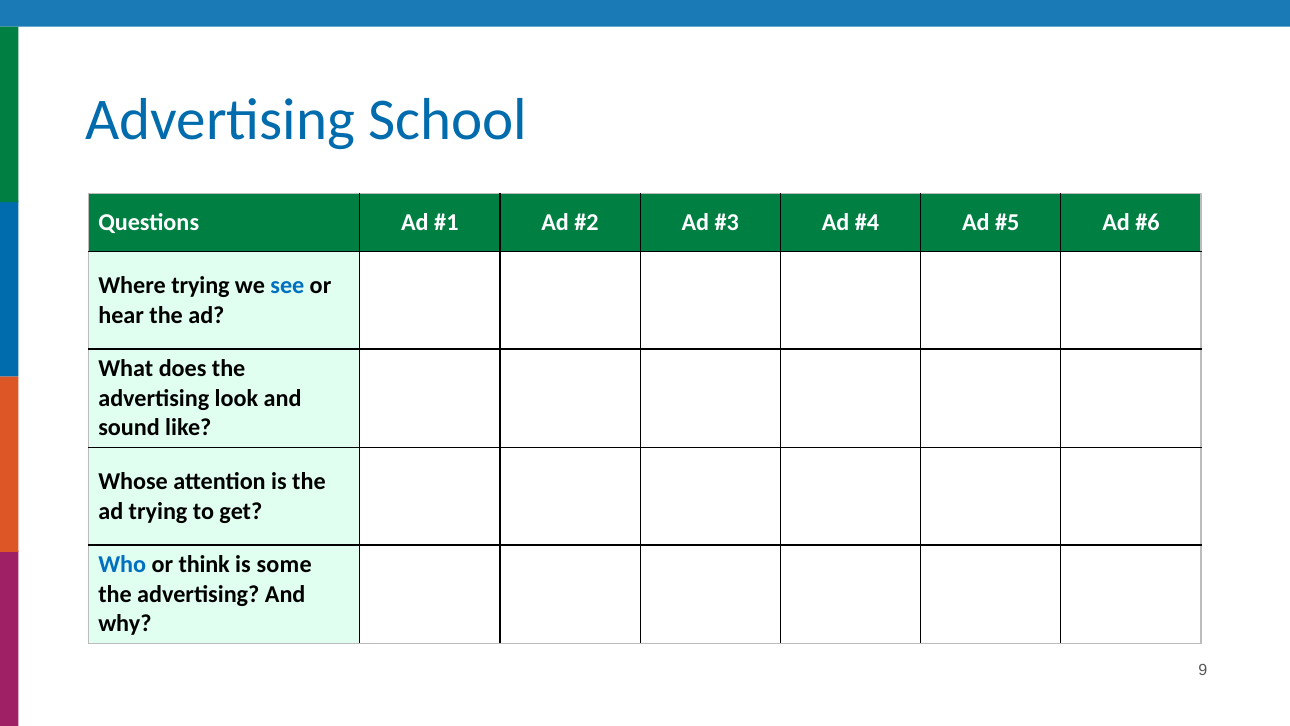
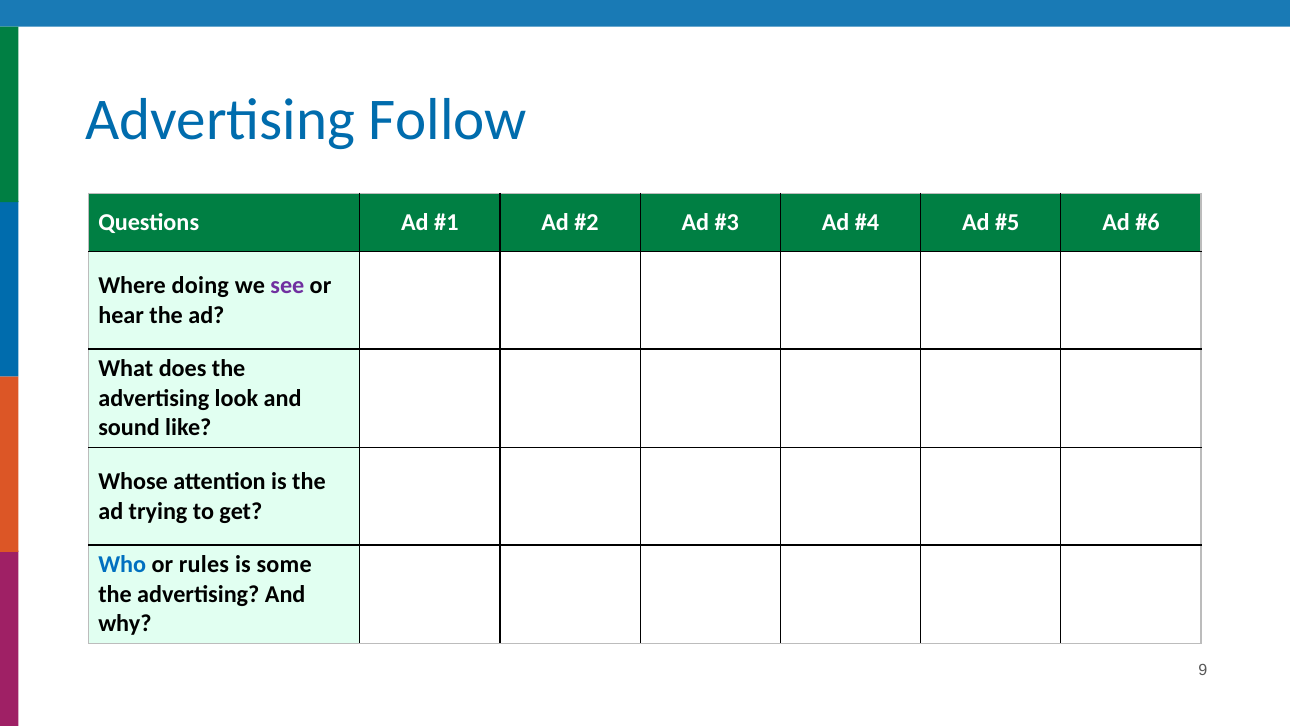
School: School -> Follow (448, 120)
Where trying: trying -> doing (200, 286)
see colour: blue -> purple (287, 286)
think: think -> rules (204, 565)
